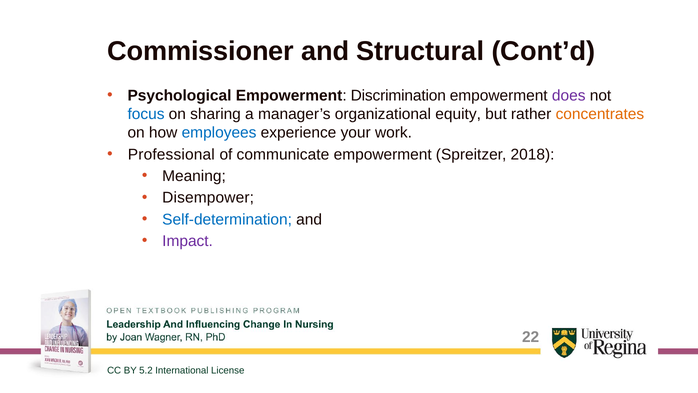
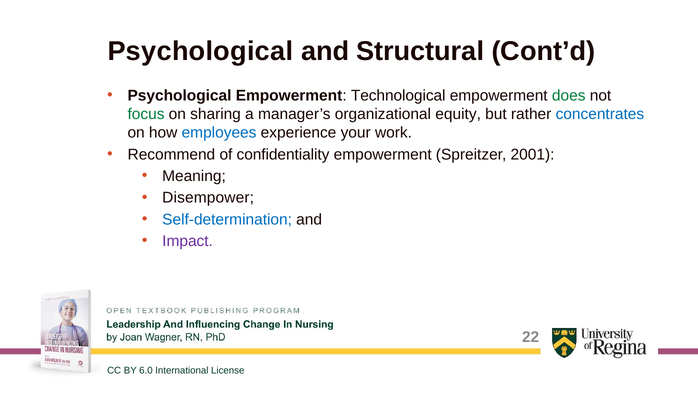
Commissioner: Commissioner -> Psychological (200, 51)
Discrimination: Discrimination -> Technological (398, 95)
does colour: purple -> green (569, 95)
focus colour: blue -> green (146, 114)
concentrates colour: orange -> blue (600, 114)
Professional: Professional -> Recommend (171, 154)
communicate: communicate -> confidentiality (283, 154)
2018: 2018 -> 2001 (533, 154)
5.2: 5.2 -> 6.0 (146, 370)
